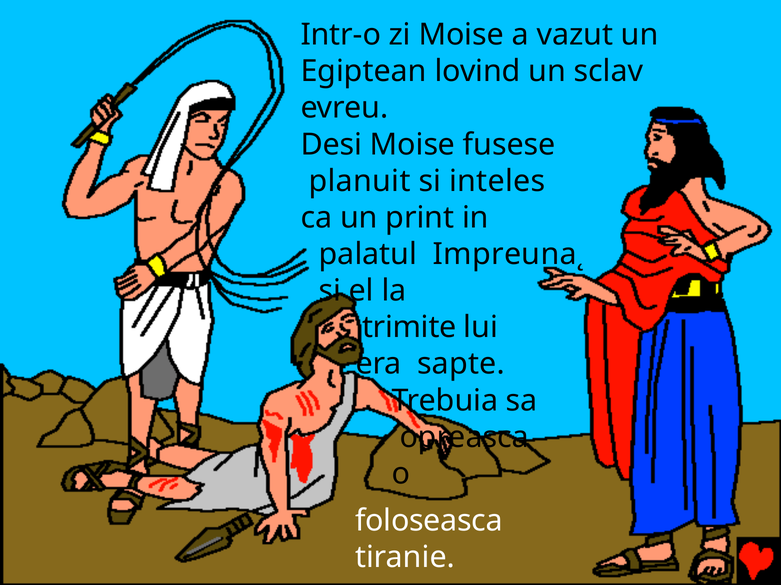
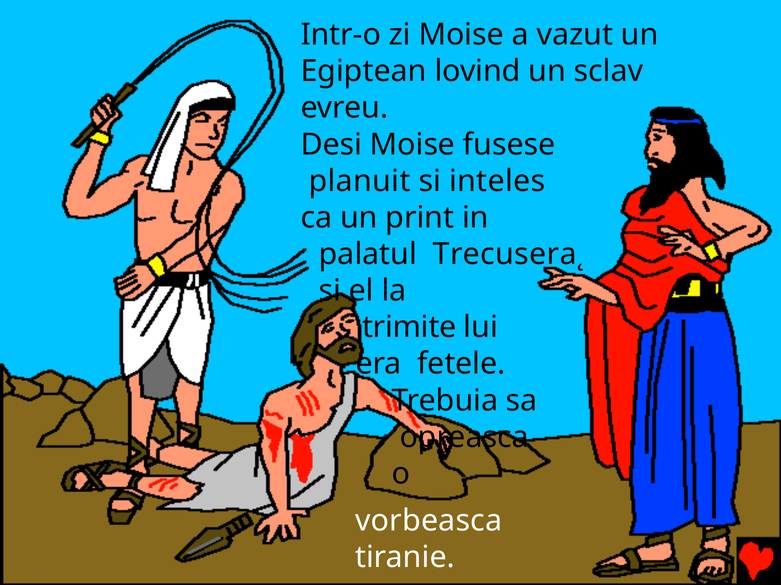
Impreuna˛: Impreuna˛ -> Trecusera˛ (509, 254)
sapte: sapte -> fetele (461, 364)
foloseasca: foloseasca -> vorbeasca (429, 521)
